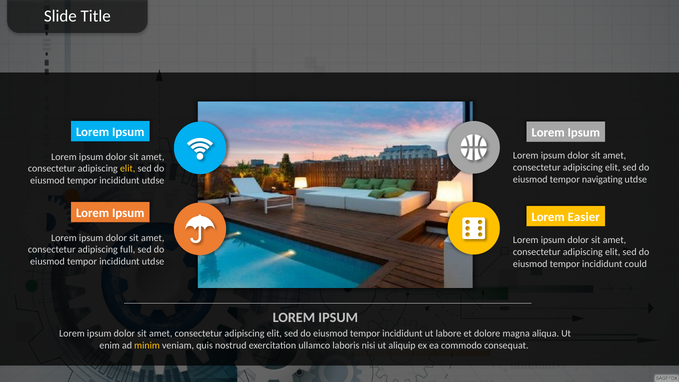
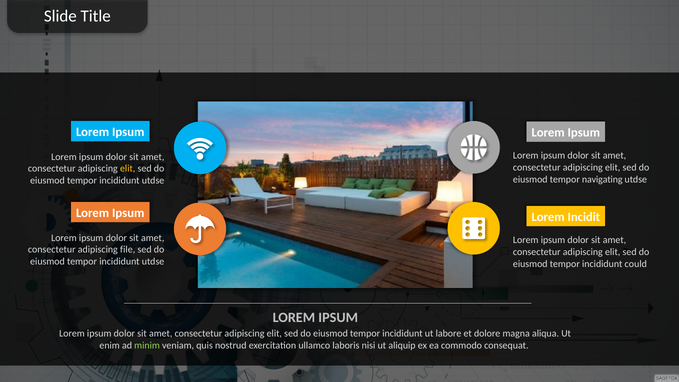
Easier: Easier -> Incidit (584, 217)
full: full -> file (128, 250)
minim colour: yellow -> light green (147, 345)
